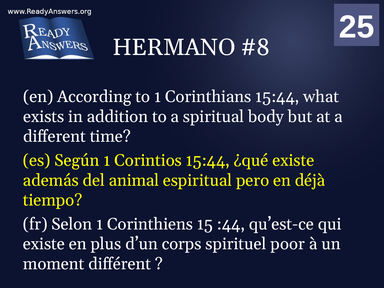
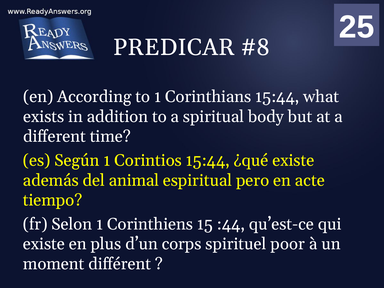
HERMANO: HERMANO -> PREDICAR (174, 47)
déjà: déjà -> acte (310, 180)
